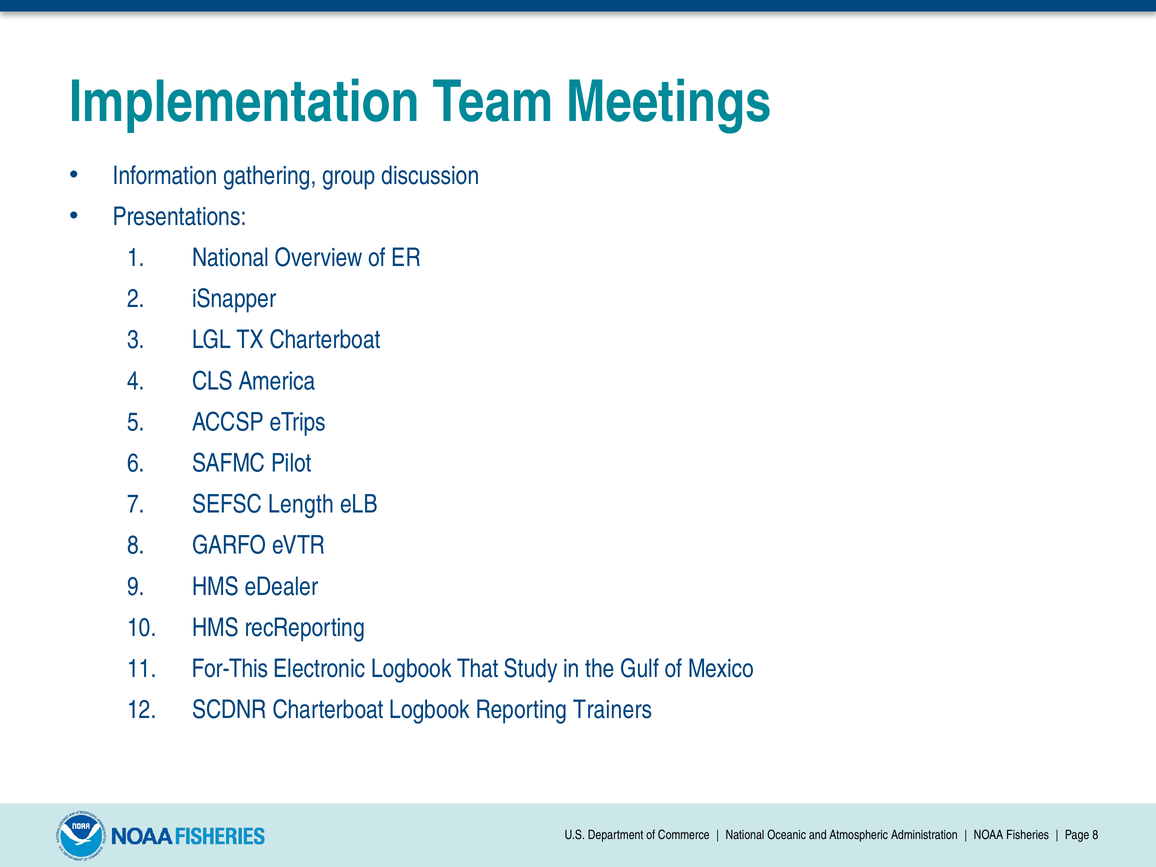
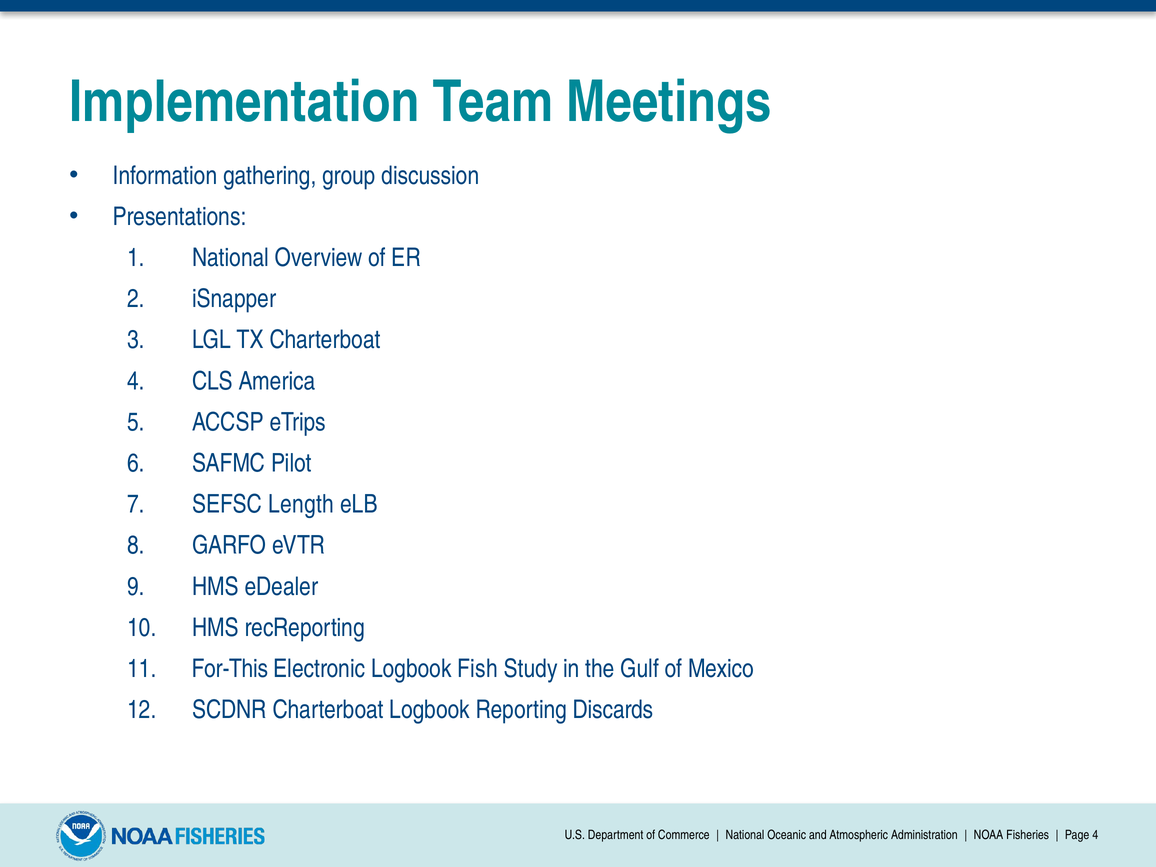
That: That -> Fish (478, 669)
Trainers: Trainers -> Discards (613, 710)
Page 8: 8 -> 4 (1095, 835)
